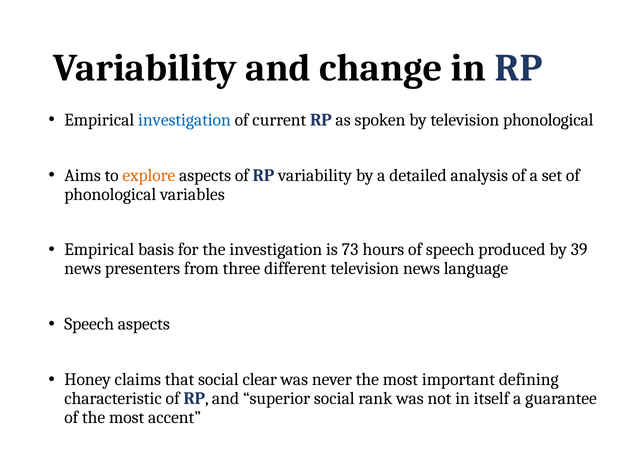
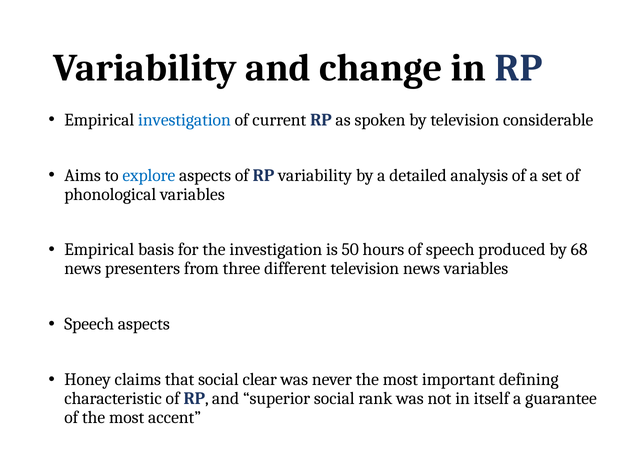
television phonological: phonological -> considerable (548, 120)
explore colour: orange -> blue (149, 175)
73: 73 -> 50 (350, 250)
39: 39 -> 68 (579, 250)
news language: language -> variables (476, 269)
